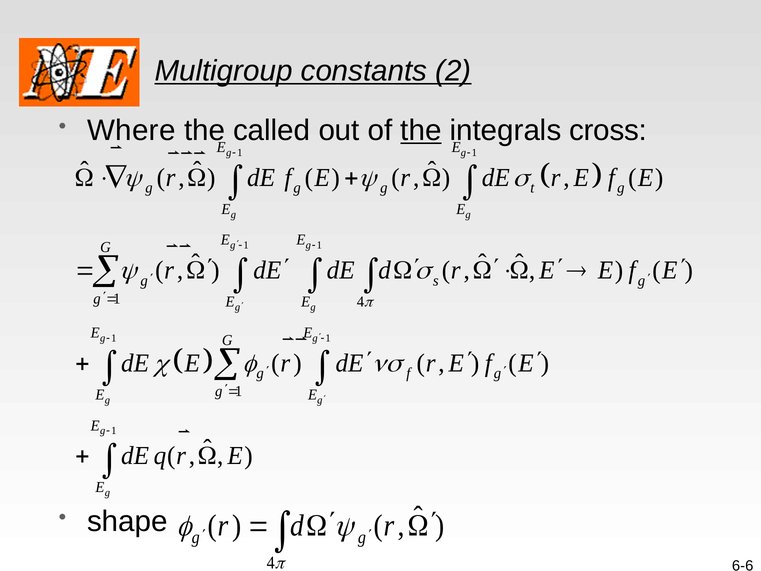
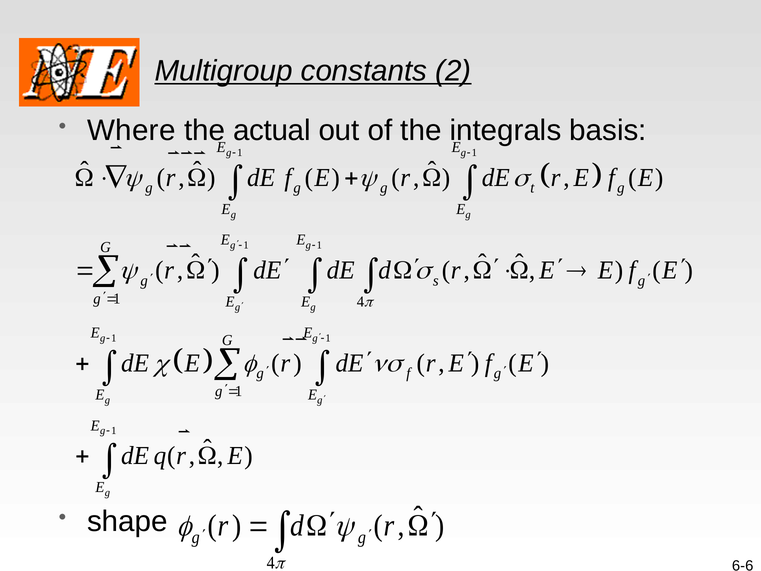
called: called -> actual (272, 131)
the underline: present -> none (421, 131)
cross: cross -> basis (608, 131)
